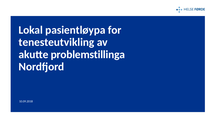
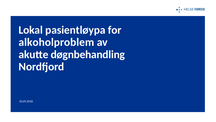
tenesteutvikling: tenesteutvikling -> alkoholproblem (56, 42)
problemstillinga: problemstillinga -> døgnbehandling (88, 54)
